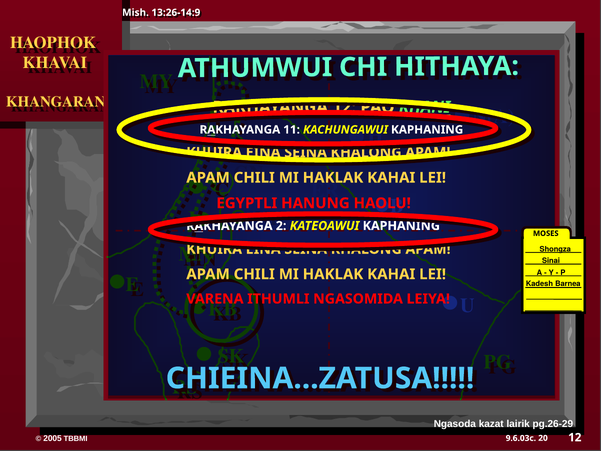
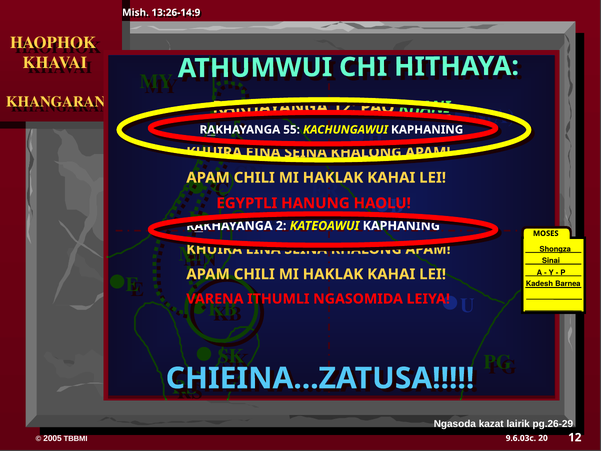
11: 11 -> 55 (292, 130)
